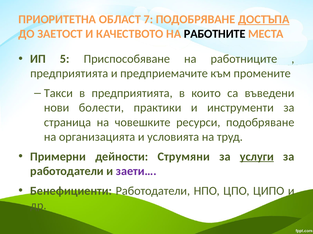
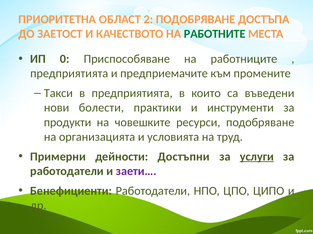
7: 7 -> 2 (148, 19)
ДОСТЪПА underline: present -> none (264, 19)
РАБОТНИТЕ colour: black -> green (215, 34)
5: 5 -> 0 (65, 59)
страница: страница -> продукти (68, 123)
Струмяни: Струмяни -> Достъпни (184, 157)
